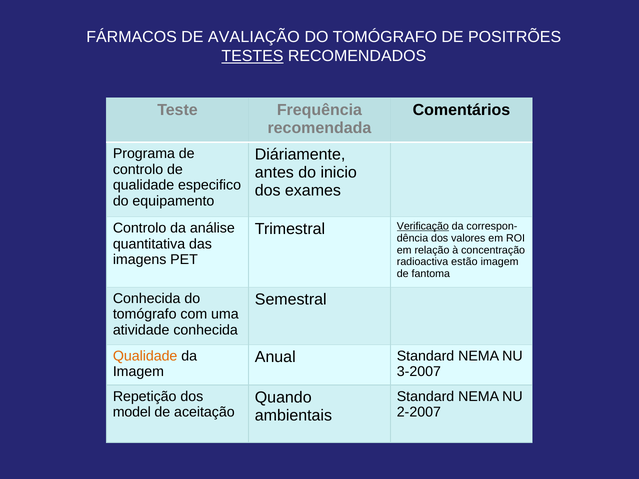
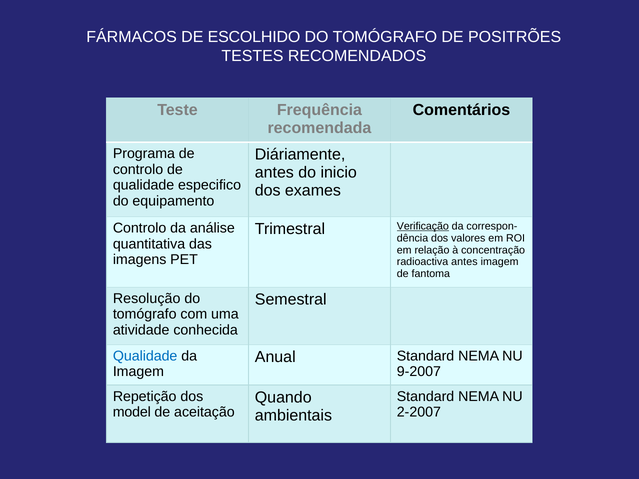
AVALIAÇÃO: AVALIAÇÃO -> ESCOLHIDO (254, 37)
TESTES underline: present -> none (252, 56)
radioactiva estão: estão -> antes (464, 262)
Conhecida: Conhecida -> Resolução (147, 299)
Qualidade colour: orange -> blue (145, 356)
3-2007: 3-2007 -> 9-2007 (419, 372)
